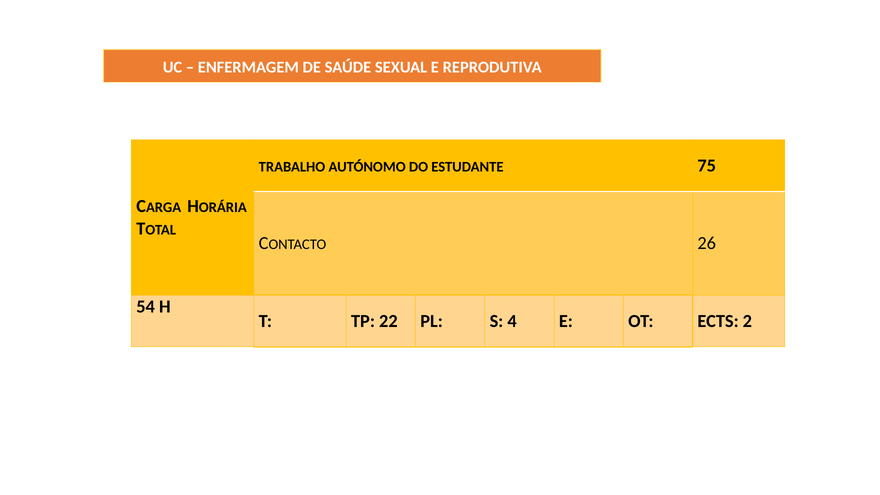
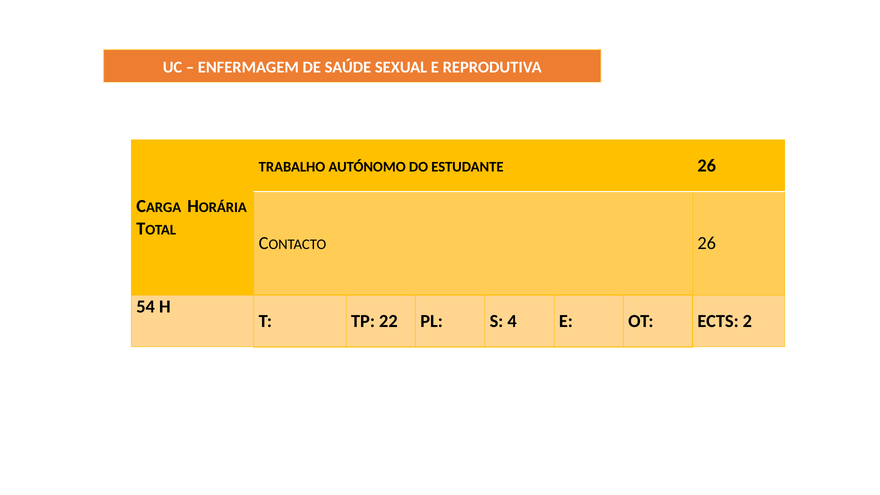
ESTUDANTE 75: 75 -> 26 (707, 166)
